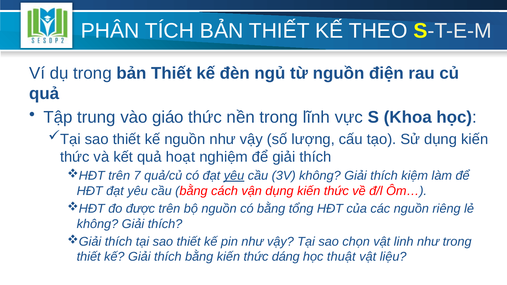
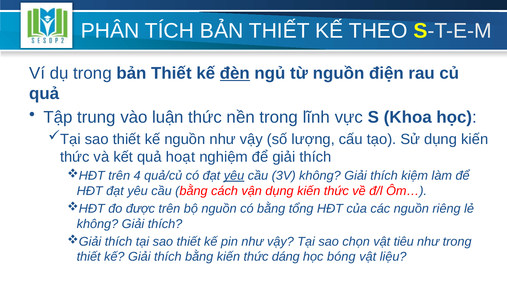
đèn underline: none -> present (235, 73)
giáo: giáo -> luận (168, 117)
7: 7 -> 4 (137, 176)
linh: linh -> tiêu (404, 242)
thuật: thuật -> bóng (341, 257)
